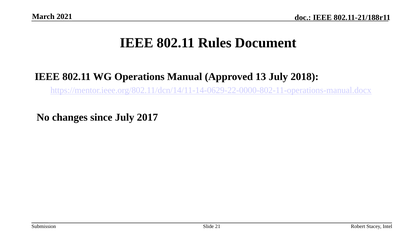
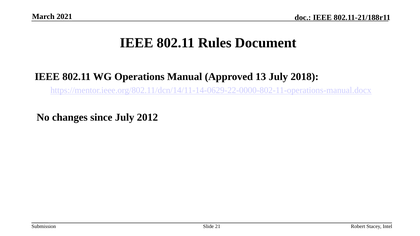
2017: 2017 -> 2012 (147, 117)
